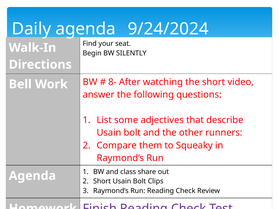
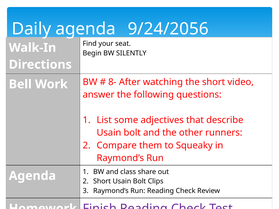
9/24/2024: 9/24/2024 -> 9/24/2056 (168, 29)
